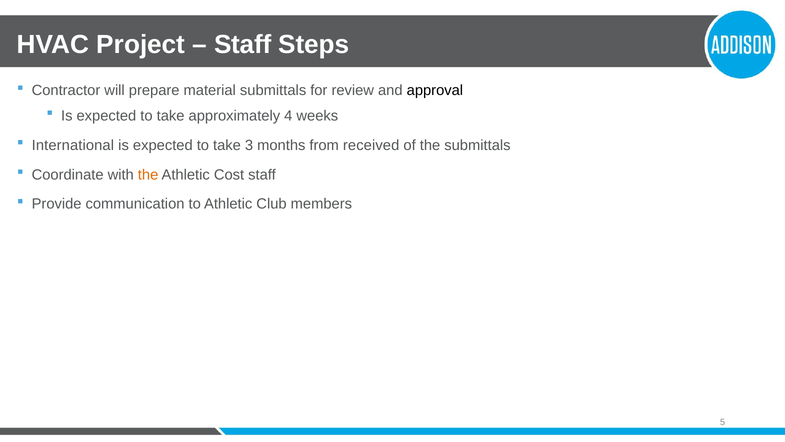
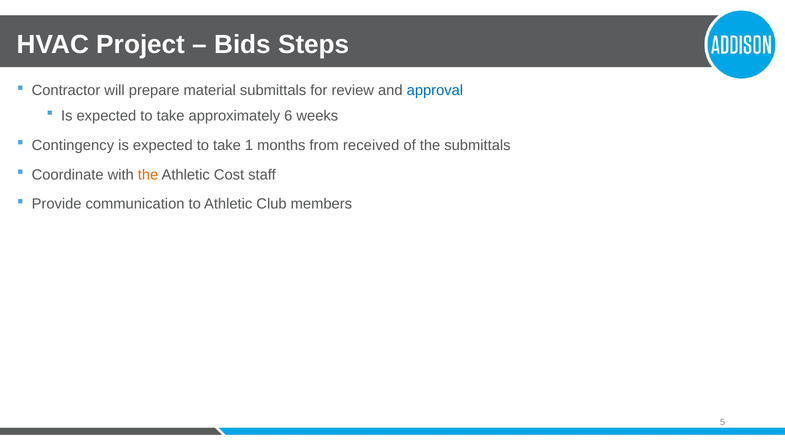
Staff: Staff -> Bids (243, 45)
approval colour: black -> blue (435, 91)
4: 4 -> 6 (288, 116)
International: International -> Contingency (73, 145)
3: 3 -> 1 (249, 145)
